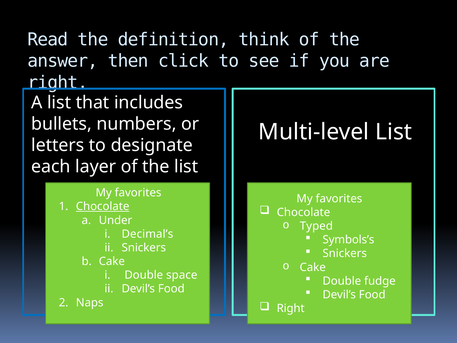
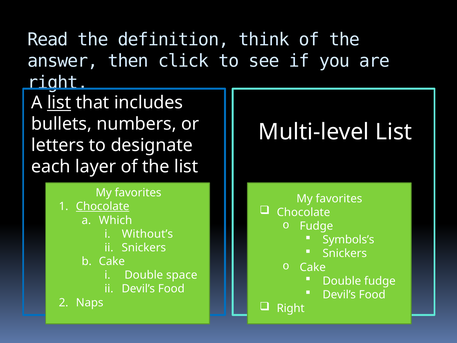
list underline: none -> present (59, 103)
Under: Under -> Which (115, 220)
Typed: Typed -> Fudge (316, 226)
Decimal’s: Decimal’s -> Without’s (147, 234)
